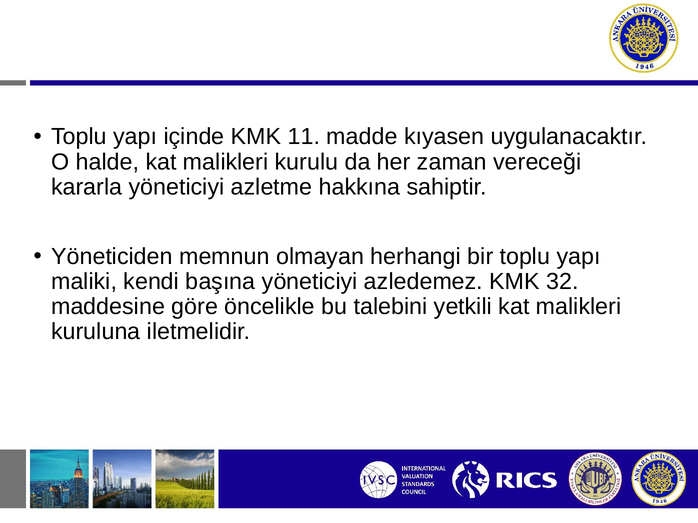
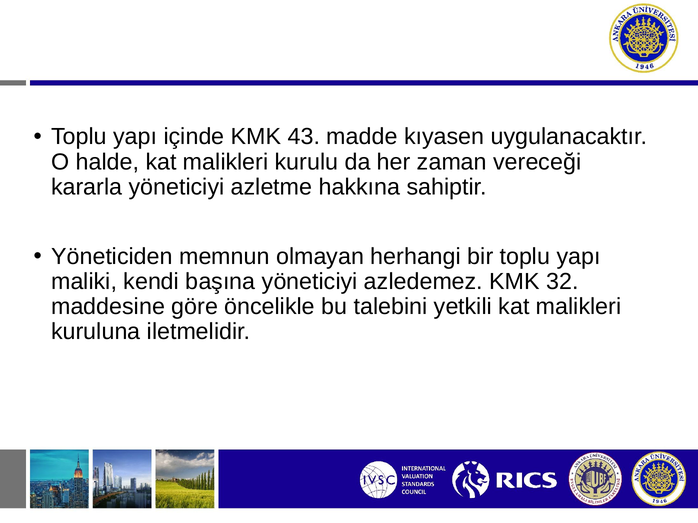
11: 11 -> 43 (304, 137)
